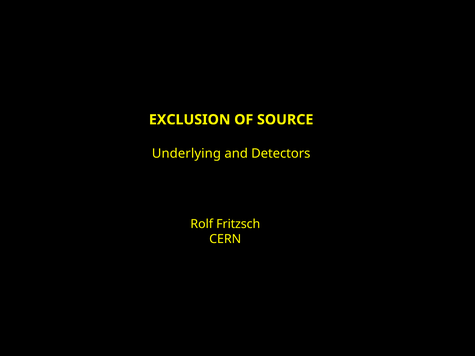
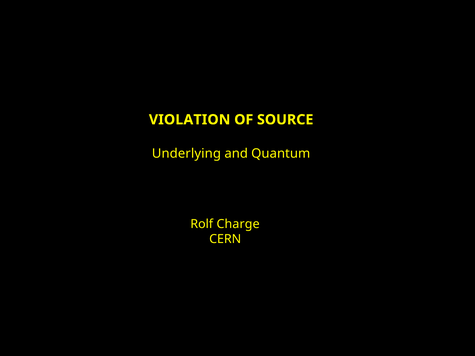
EXCLUSION: EXCLUSION -> VIOLATION (190, 120)
Detectors: Detectors -> Quantum (281, 153)
Fritzsch: Fritzsch -> Charge (238, 224)
